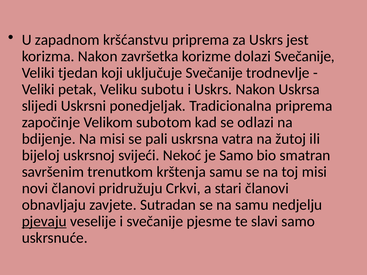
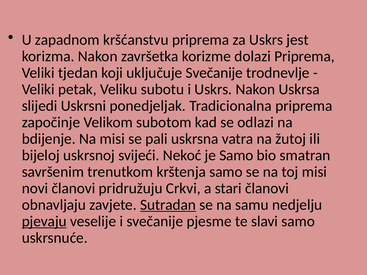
dolazi Svečanije: Svečanije -> Priprema (304, 56)
krštenja samu: samu -> samo (226, 172)
Sutradan underline: none -> present (168, 205)
